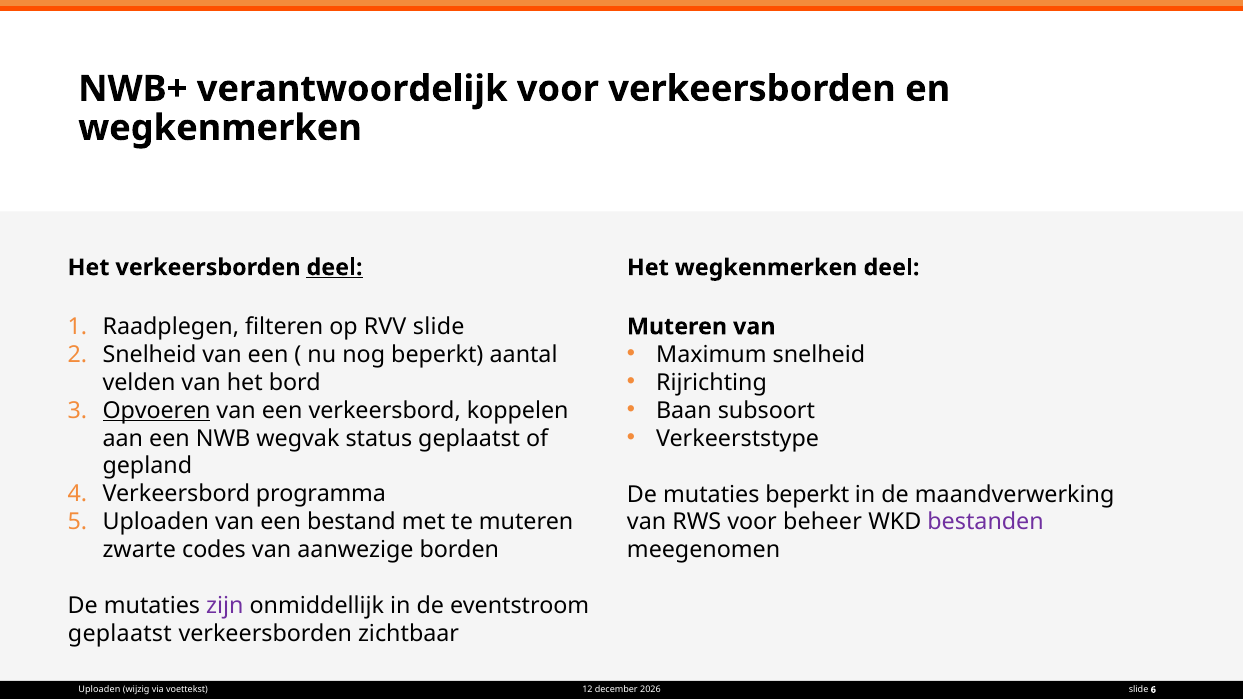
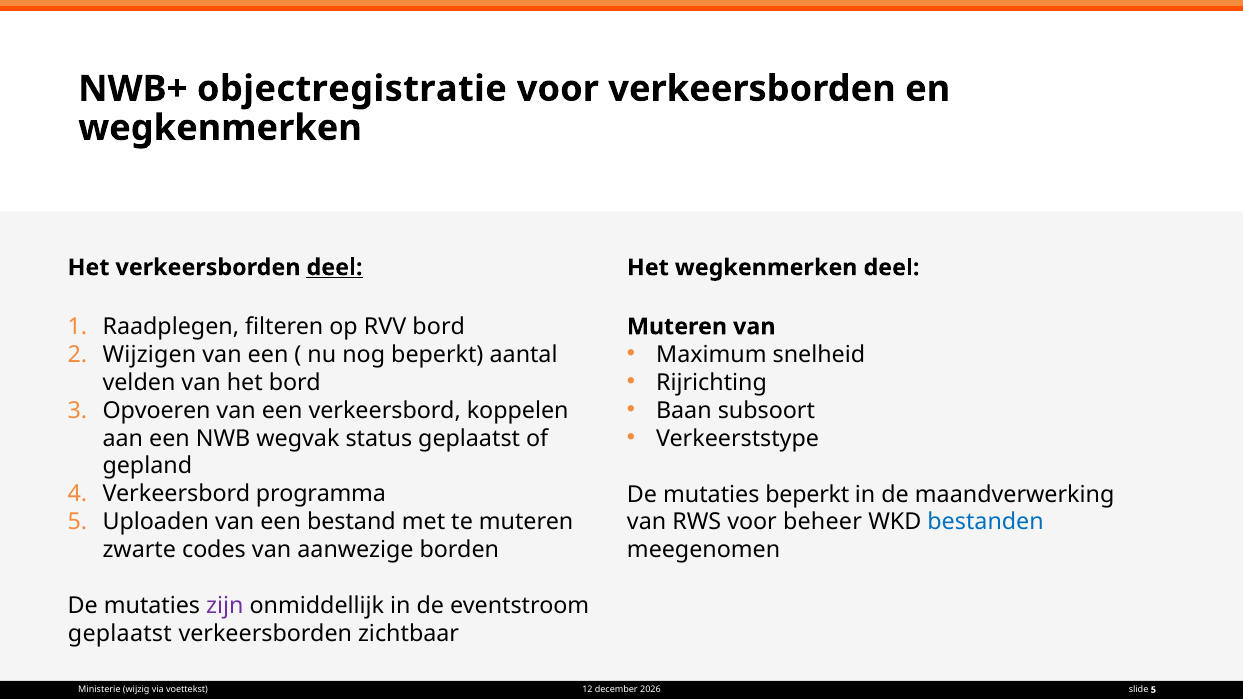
verantwoordelijk: verantwoordelijk -> objectregistratie (352, 89)
RVV slide: slide -> bord (439, 327)
Snelheid: Snelheid -> Wijzigen (149, 355)
Opvoeren underline: present -> none (157, 410)
bestanden colour: purple -> blue (986, 522)
Uploaden: Uploaden -> Ministerie (99, 690)
slide 6: 6 -> 5 (1153, 690)
